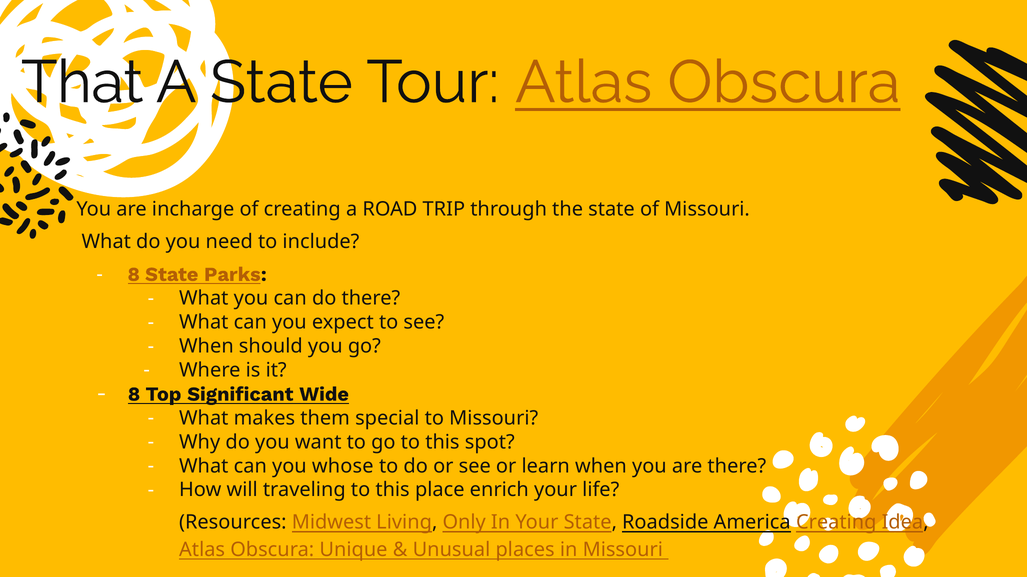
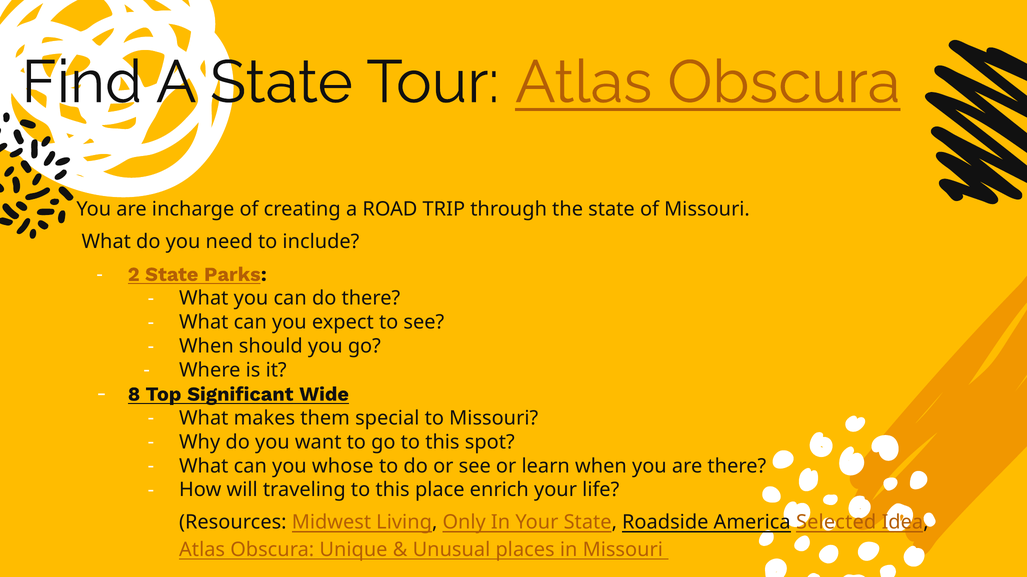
That: That -> Find (82, 83)
8: 8 -> 2 (134, 275)
America Creating: Creating -> Selected (836, 523)
